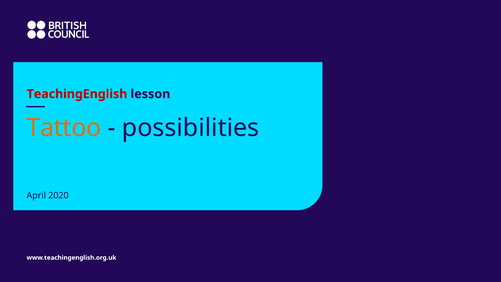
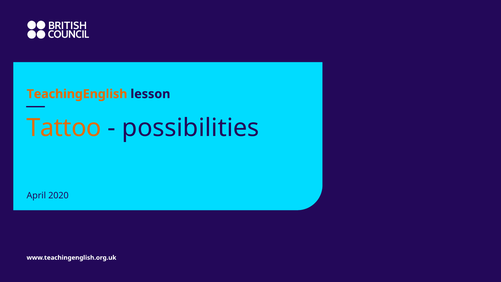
TeachingEnglish colour: red -> orange (77, 94)
